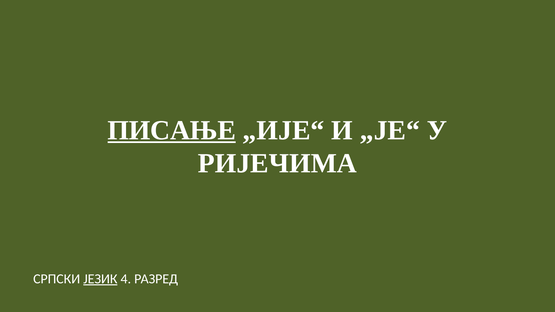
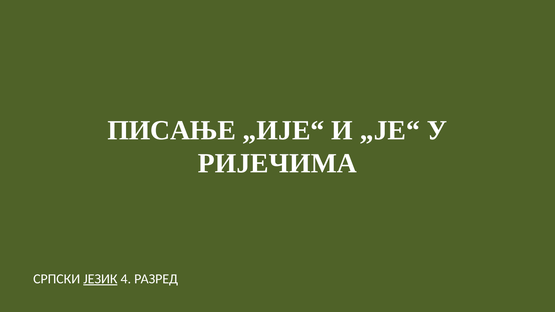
ПИСАЊЕ underline: present -> none (172, 130)
